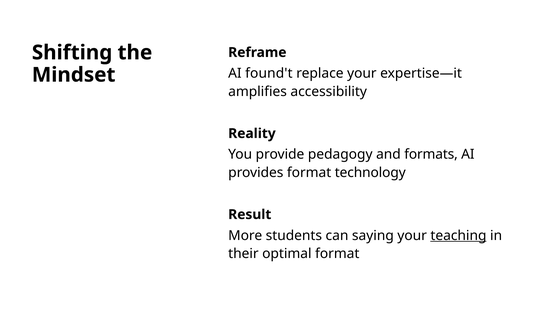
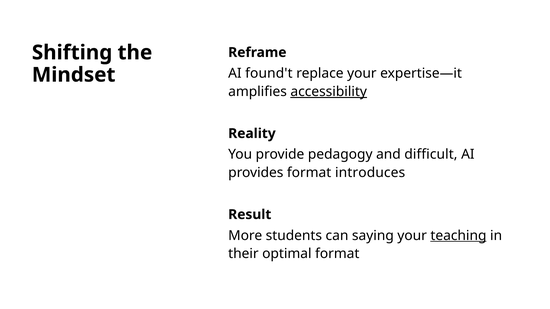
accessibility underline: none -> present (329, 92)
formats: formats -> difficult (431, 155)
technology: technology -> introduces (370, 173)
